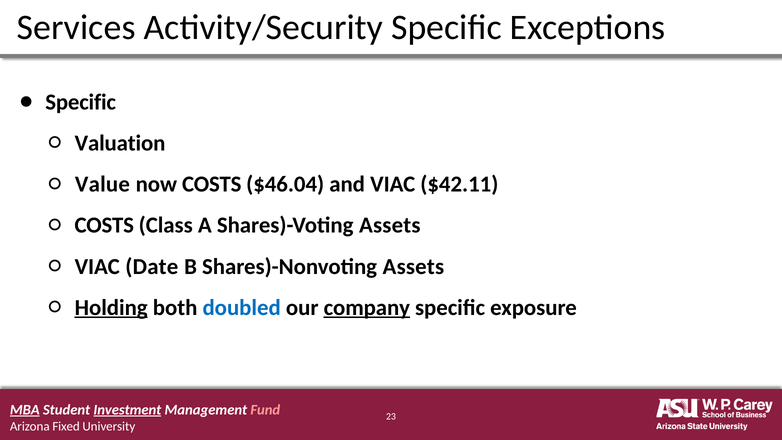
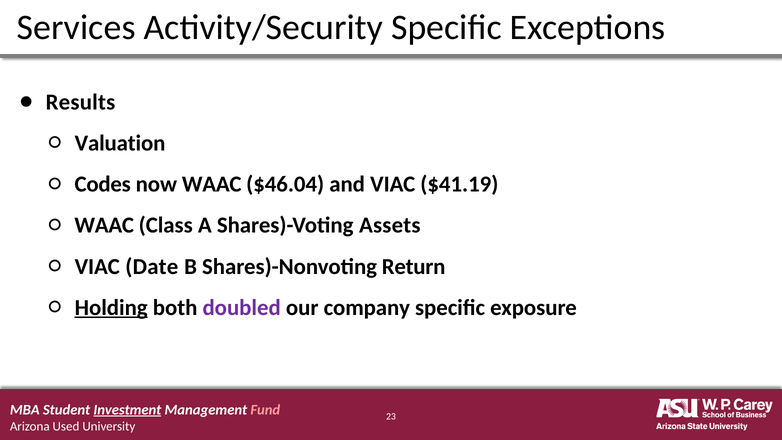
Specific: Specific -> Results (80, 102)
Value: Value -> Codes (103, 184)
now COSTS: COSTS -> WAAC (212, 184)
$42.11: $42.11 -> $41.19 (459, 184)
COSTS: COSTS -> WAAC (104, 225)
Shares)-Nonvoting Assets: Assets -> Return (414, 266)
doubled colour: blue -> purple (242, 308)
company underline: present -> none (367, 308)
MBA underline: present -> none (25, 410)
Fixed: Fixed -> Used (66, 426)
